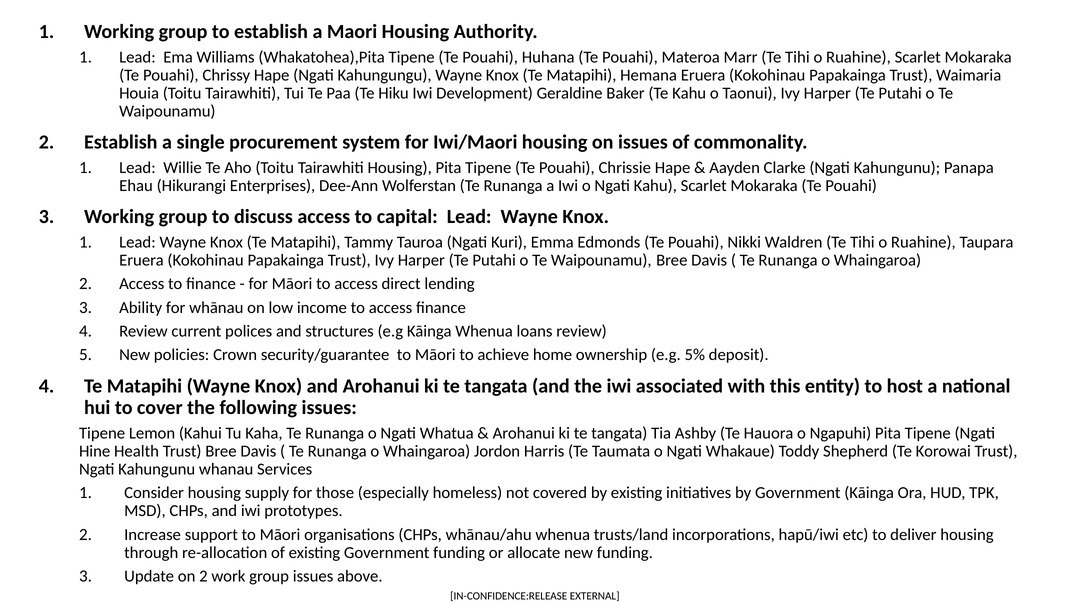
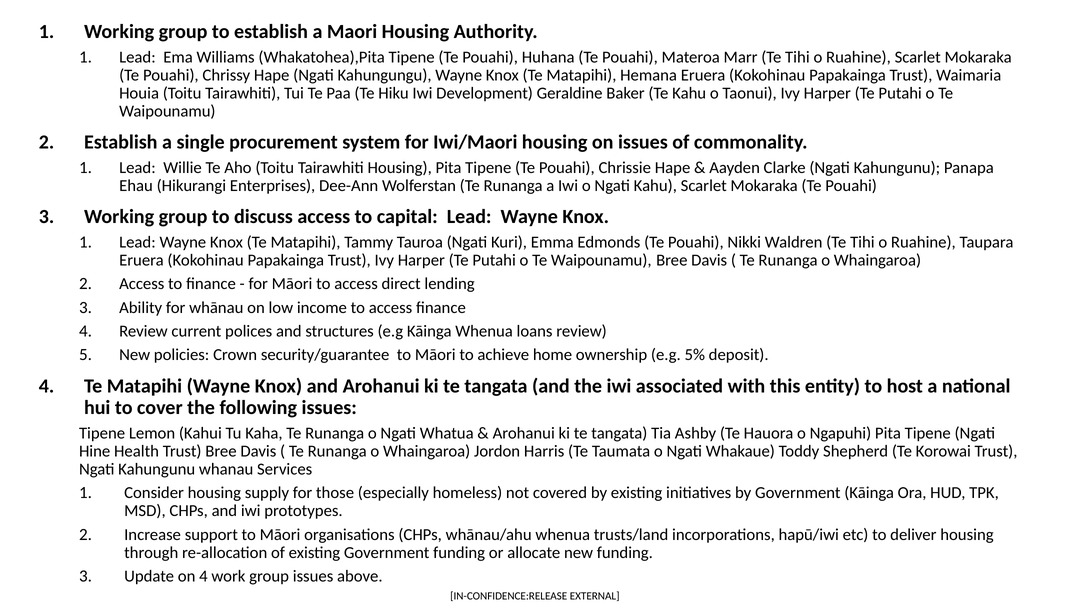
on 2: 2 -> 4 (203, 577)
